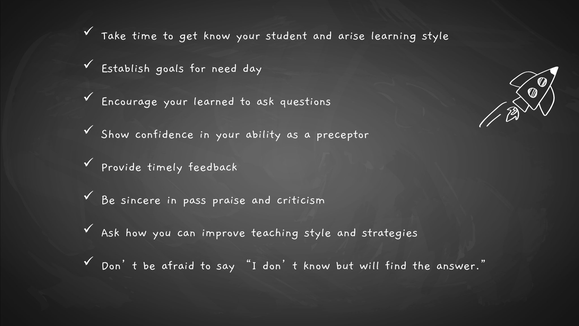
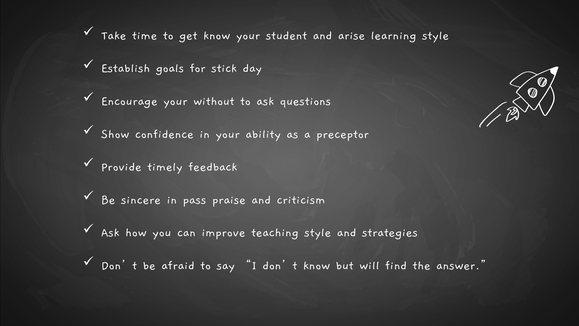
need: need -> stick (224, 68)
learned: learned -> without (214, 101)
